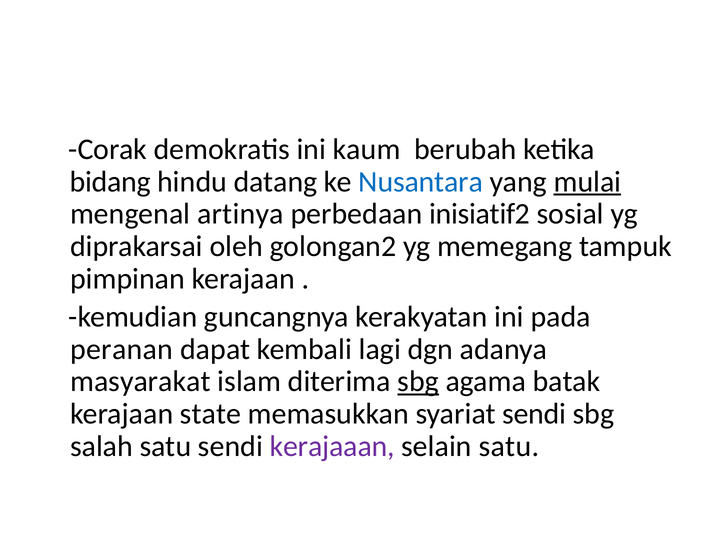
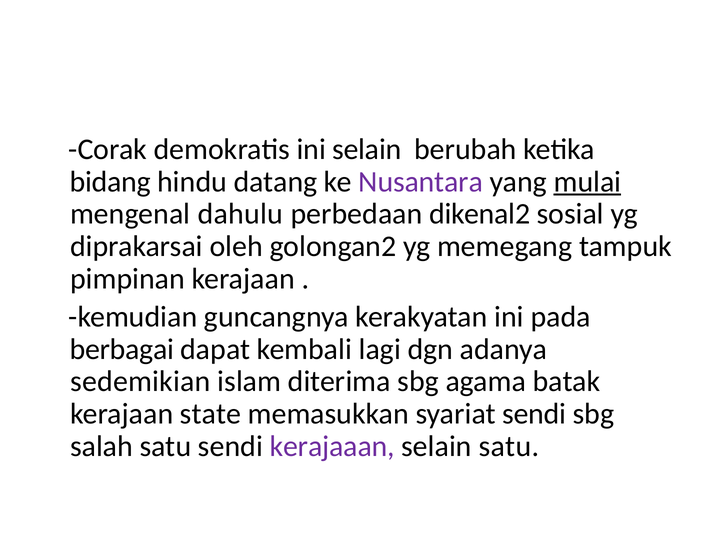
ini kaum: kaum -> selain (367, 149)
Nusantara colour: blue -> purple (421, 182)
artinya: artinya -> dahulu (240, 214)
inisiatif2: inisiatif2 -> dikenal2 (480, 214)
peranan: peranan -> berbagai (122, 349)
masyarakat: masyarakat -> sedemikian (140, 382)
sbg underline: present -> none (418, 382)
